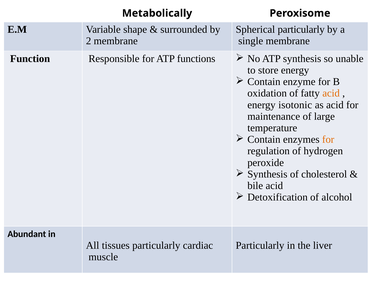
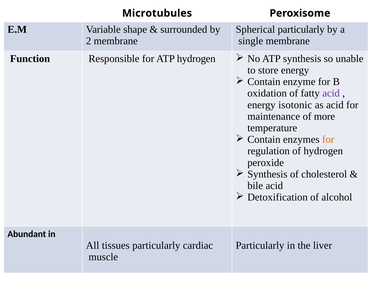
Metabolically: Metabolically -> Microtubules (157, 13)
ATP functions: functions -> hydrogen (196, 59)
acid colour: orange -> purple (331, 93)
large: large -> more (324, 116)
